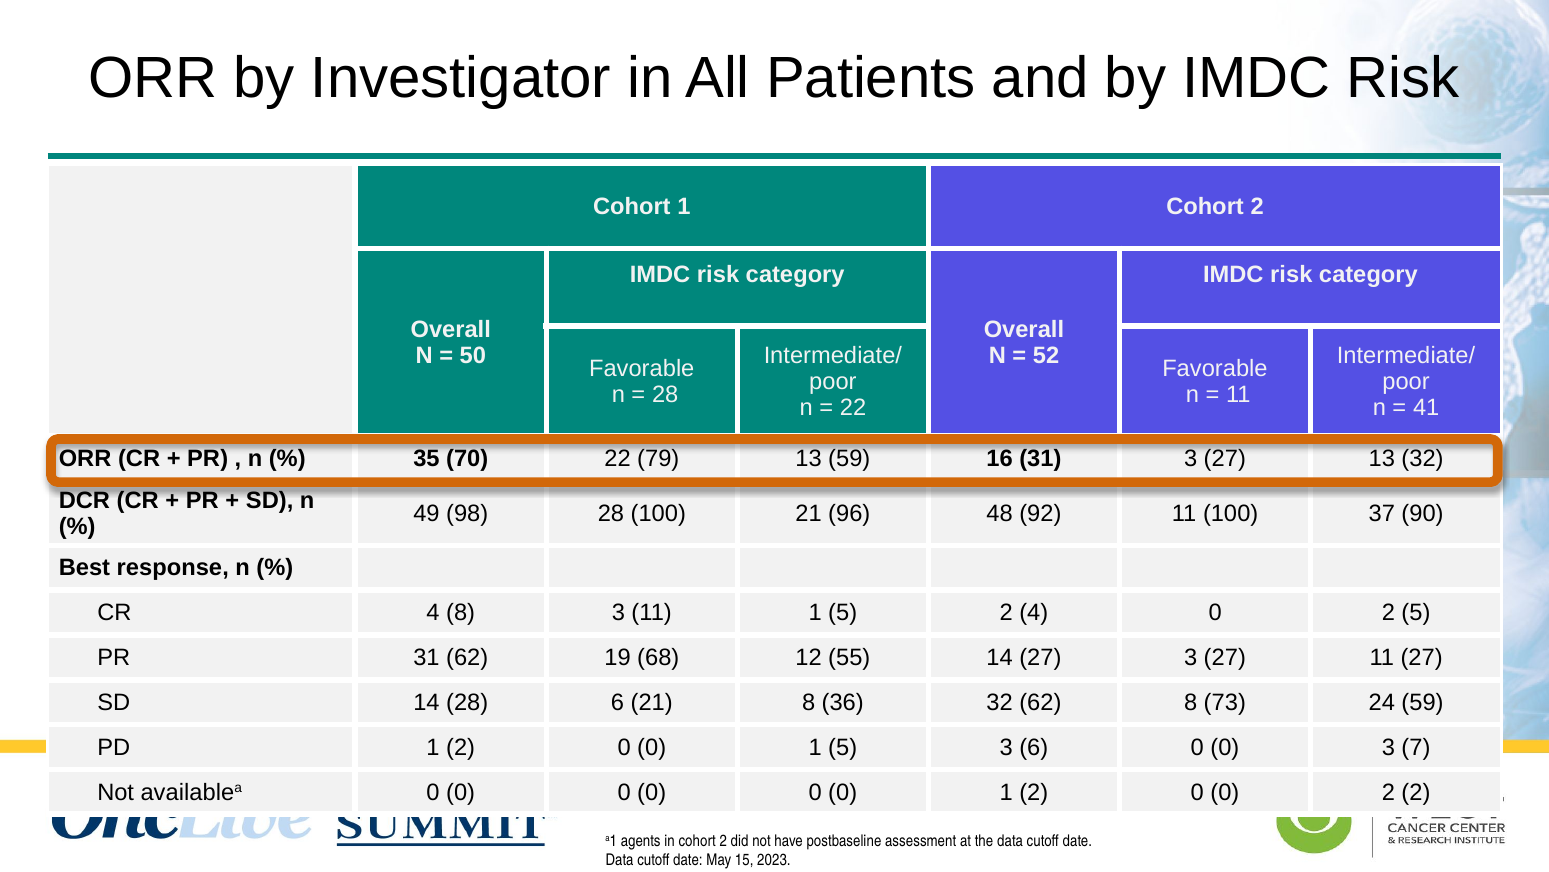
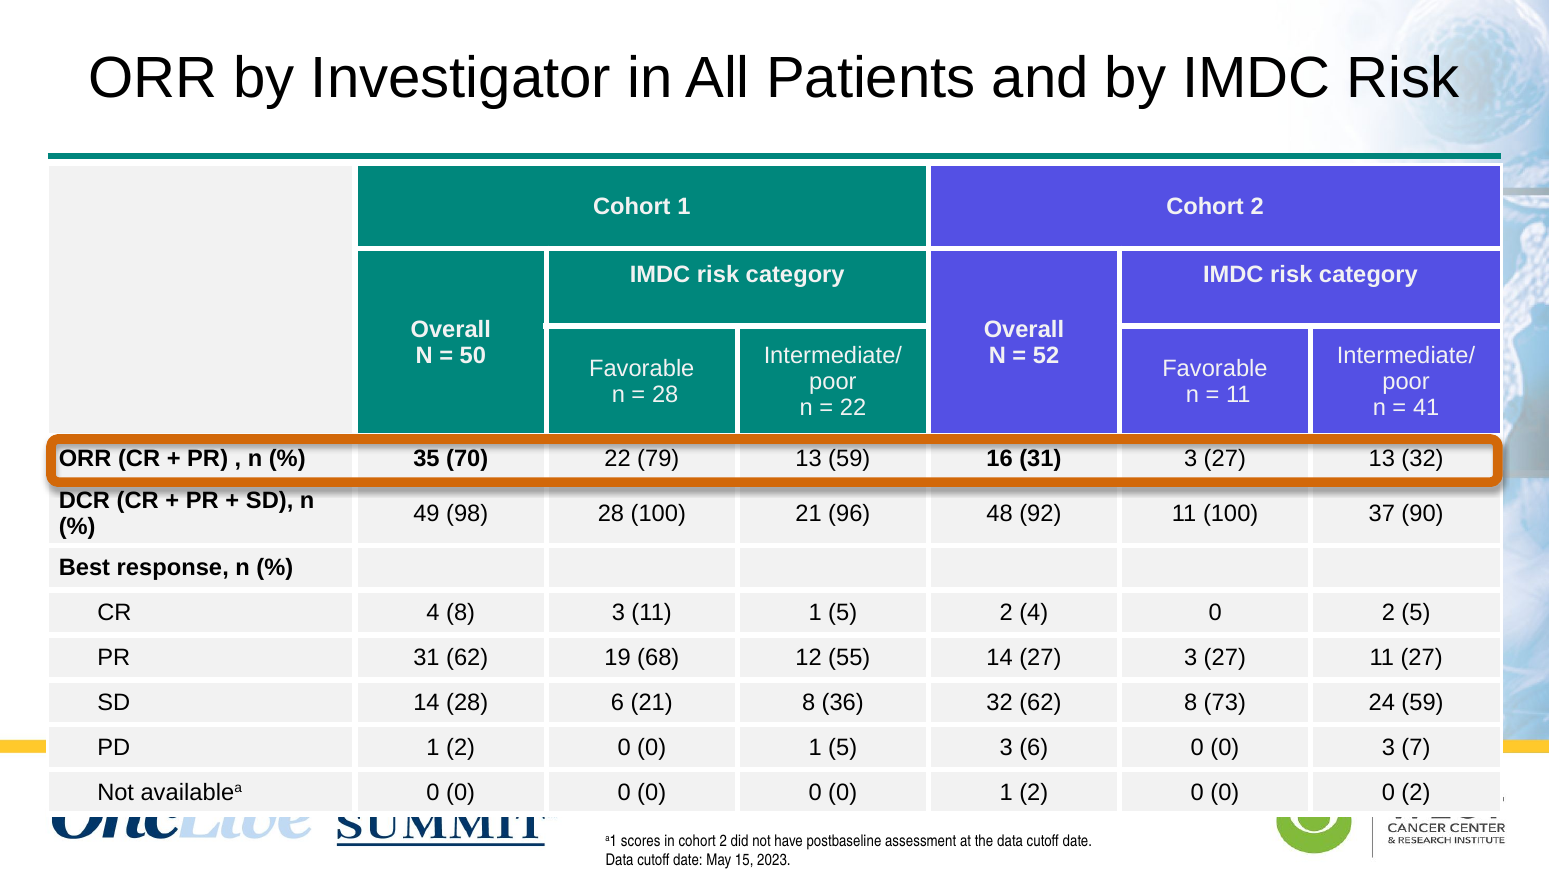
2 0 0 2: 2 -> 0 (1388, 792)
agents: agents -> scores (641, 841)
